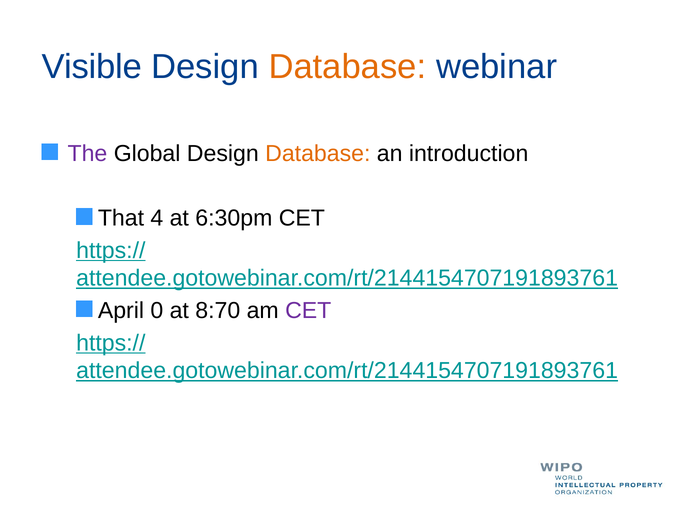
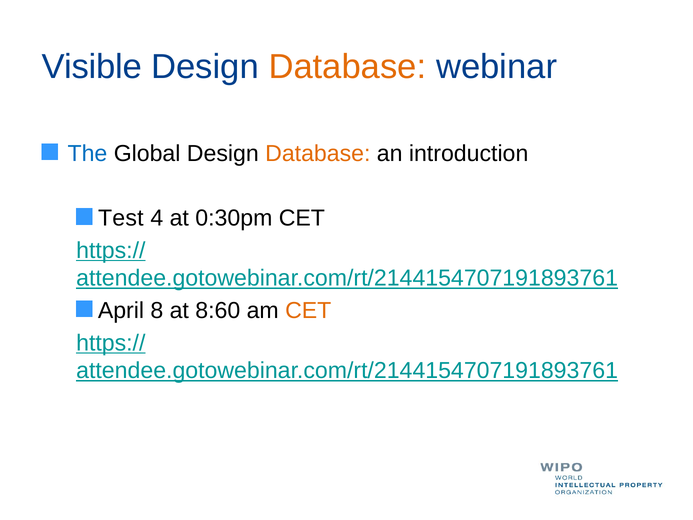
The colour: purple -> blue (87, 153)
That: That -> Test (121, 218)
6:30pm: 6:30pm -> 0:30pm (234, 218)
0: 0 -> 8 (157, 310)
8:70: 8:70 -> 8:60 (218, 310)
CET colour: purple -> orange (308, 310)
